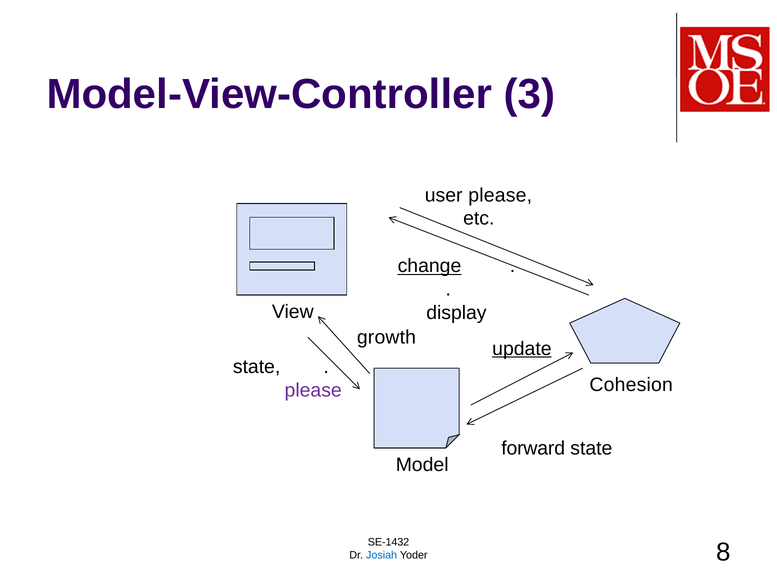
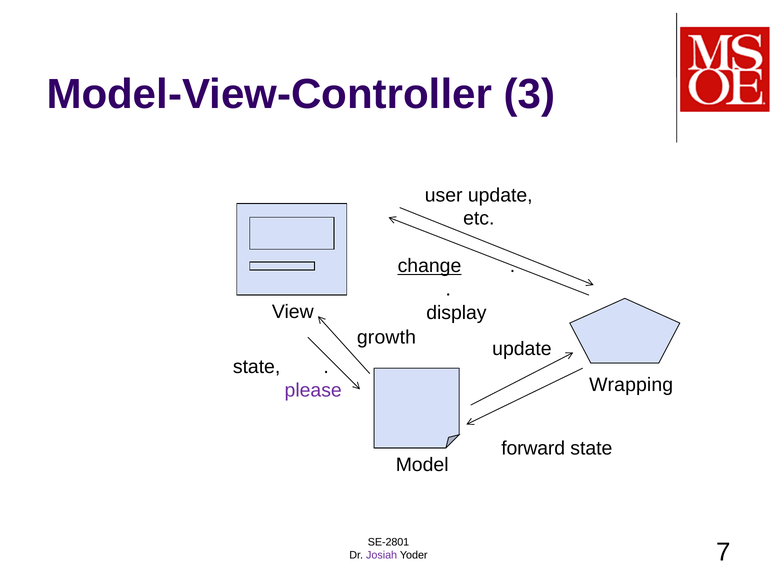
user please: please -> update (500, 195)
update underline: present -> none (522, 349)
Cohesion: Cohesion -> Wrapping (631, 385)
SE-1432: SE-1432 -> SE-2801 (389, 542)
Josiah colour: blue -> purple (382, 555)
8: 8 -> 7 (723, 552)
